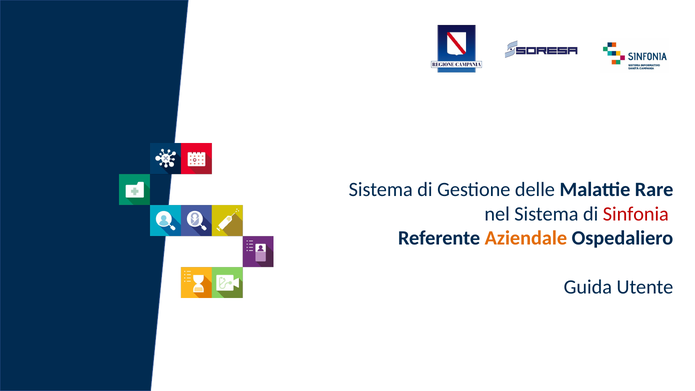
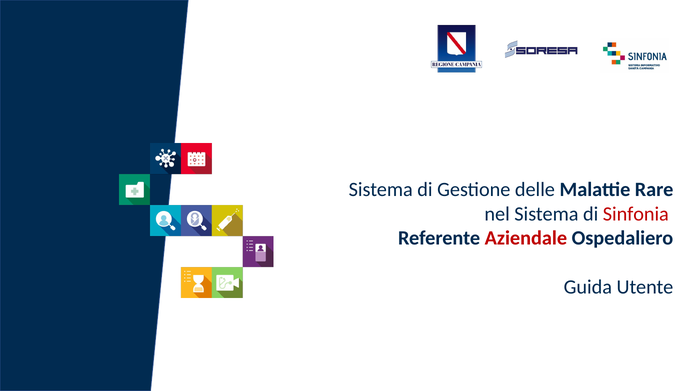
Aziendale colour: orange -> red (526, 238)
